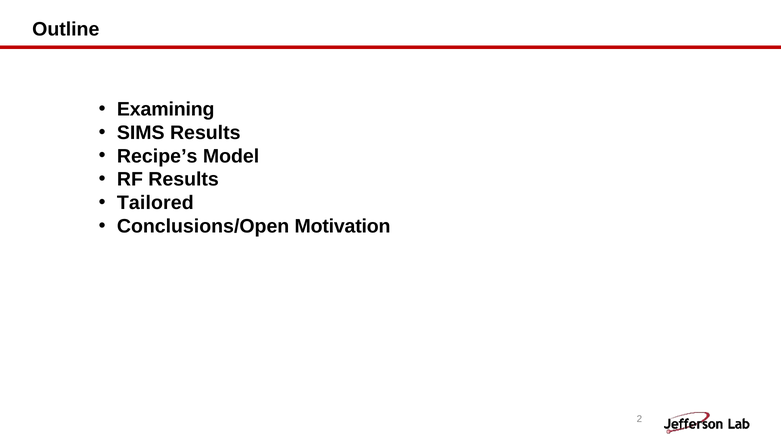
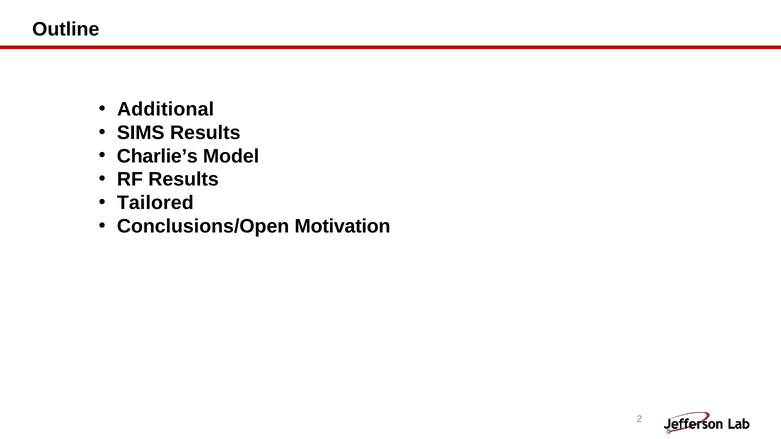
Examining: Examining -> Additional (166, 109)
Recipe’s: Recipe’s -> Charlie’s (157, 156)
